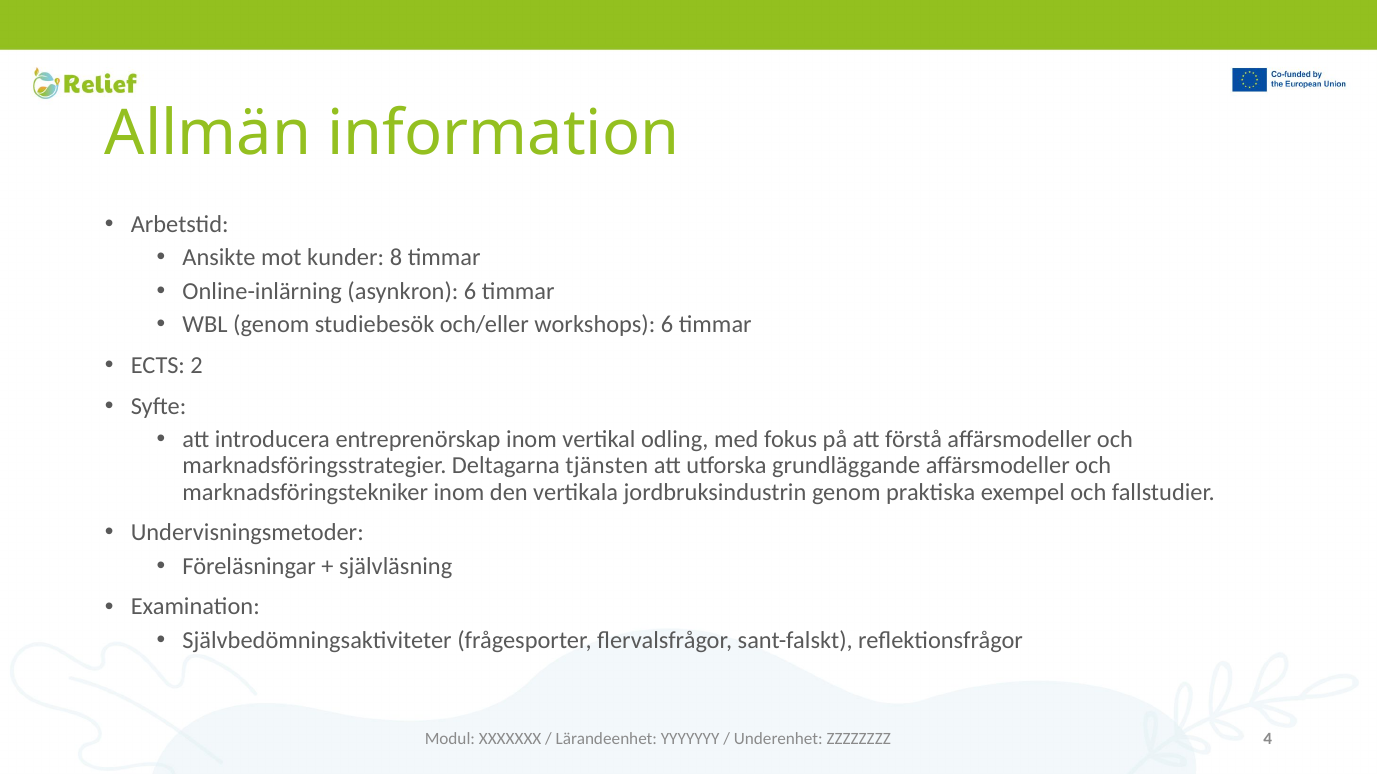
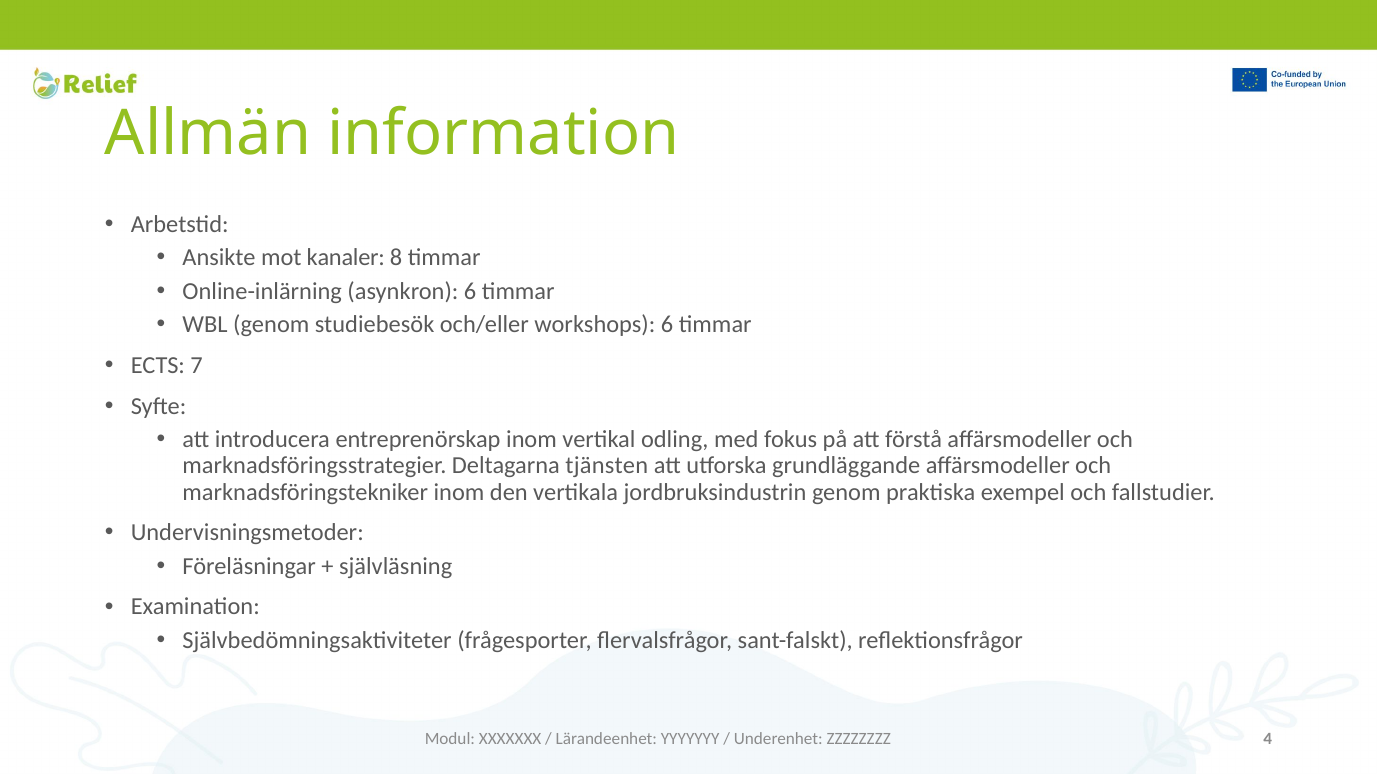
kunder: kunder -> kanaler (346, 258)
2: 2 -> 7 (197, 366)
